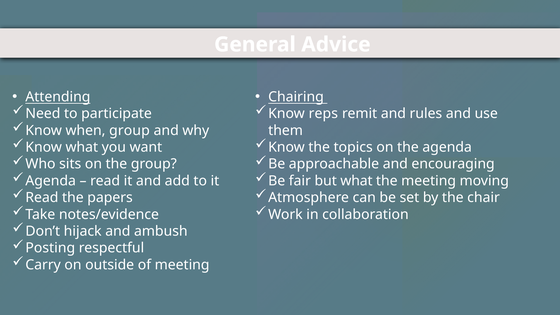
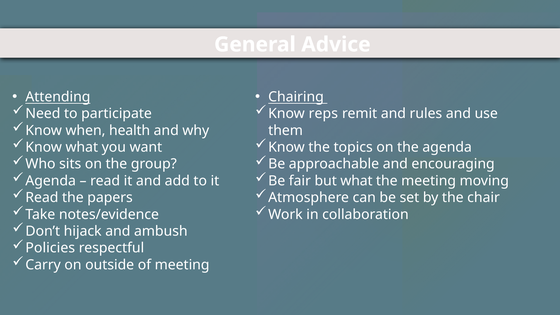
when group: group -> health (130, 130)
Posting: Posting -> Policies (50, 248)
